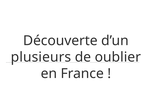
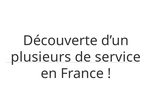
oublier: oublier -> service (118, 57)
